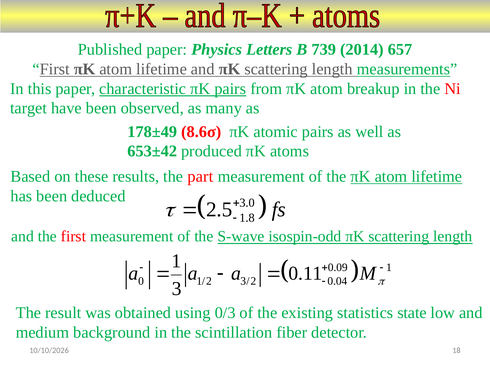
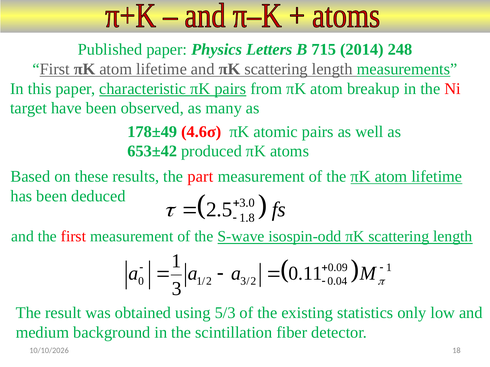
739: 739 -> 715 (324, 50)
657: 657 -> 248 (400, 50)
8.6σ: 8.6σ -> 4.6σ (201, 132)
0/3: 0/3 -> 5/3 (225, 313)
state: state -> only (412, 313)
